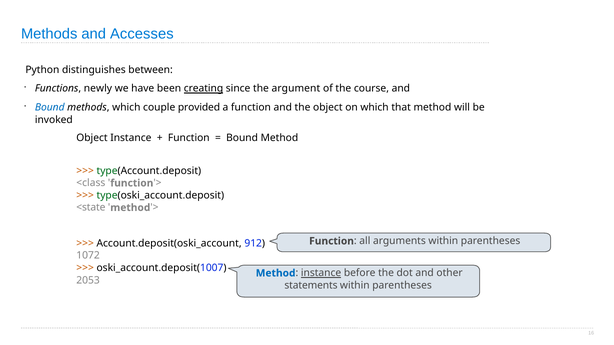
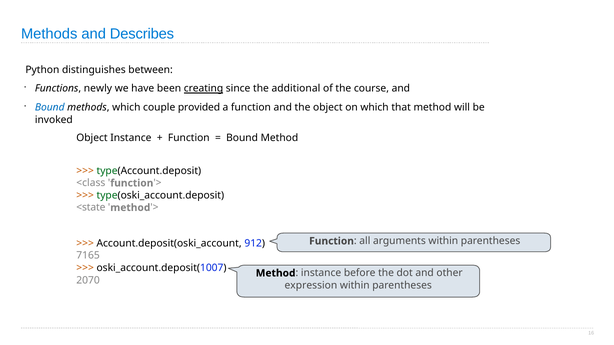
Accesses: Accesses -> Describes (142, 34)
argument: argument -> additional (296, 89)
1072: 1072 -> 7165 (88, 256)
Method colour: blue -> black (276, 273)
instance underline: present -> none (321, 273)
2053: 2053 -> 2070 (88, 280)
statements: statements -> expression (311, 286)
